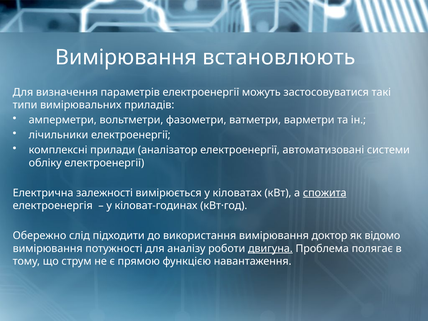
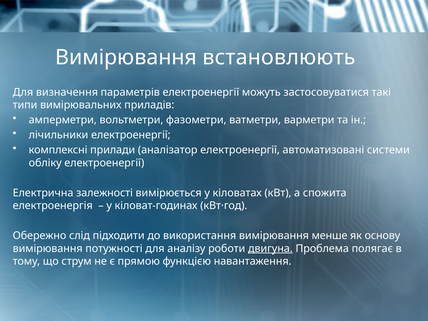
спожита underline: present -> none (325, 193)
доктор: доктор -> менше (330, 236)
відомо: відомо -> основу (382, 236)
